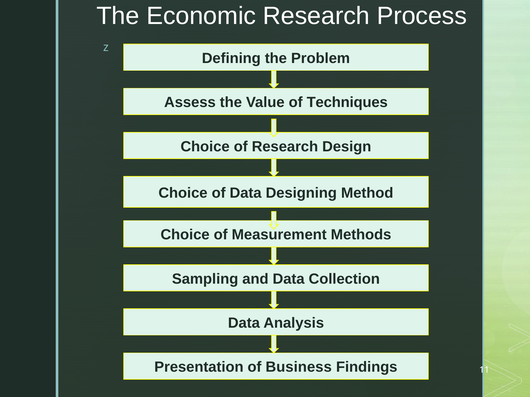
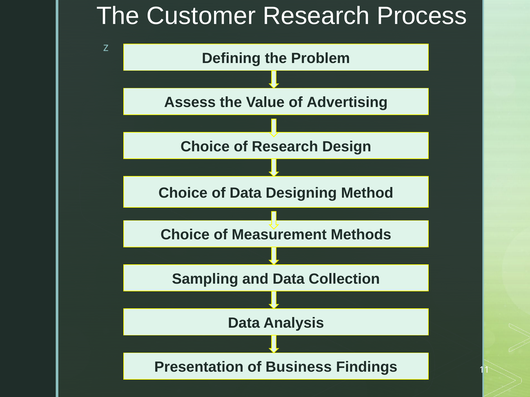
Economic: Economic -> Customer (201, 16)
Techniques: Techniques -> Advertising (347, 103)
